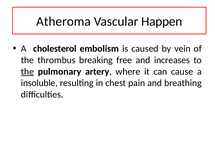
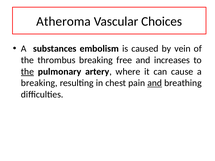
Happen: Happen -> Choices (162, 22)
cholesterol: cholesterol -> substances (55, 49)
insoluble: insoluble -> breaking (39, 83)
and underline: none -> present (155, 83)
